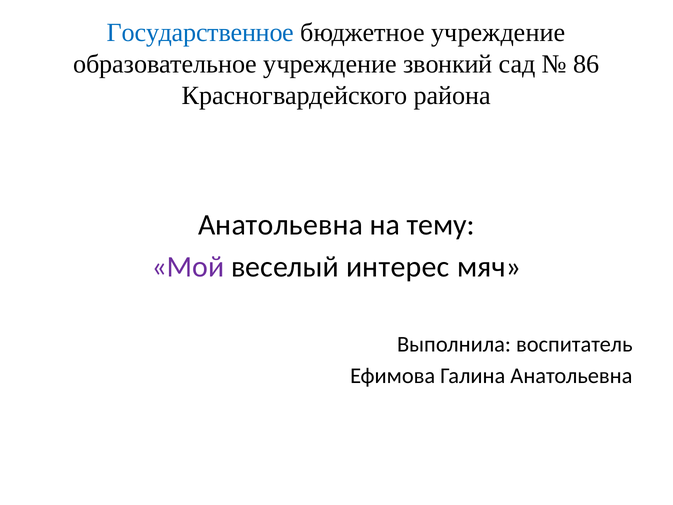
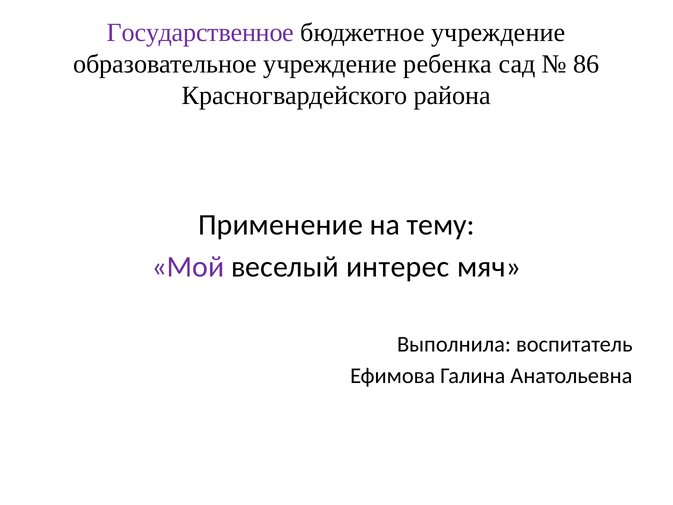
Государственное colour: blue -> purple (200, 33)
звонкий: звонкий -> ребенка (448, 64)
Анатольевна: Анатольевна -> Применение (280, 225)
